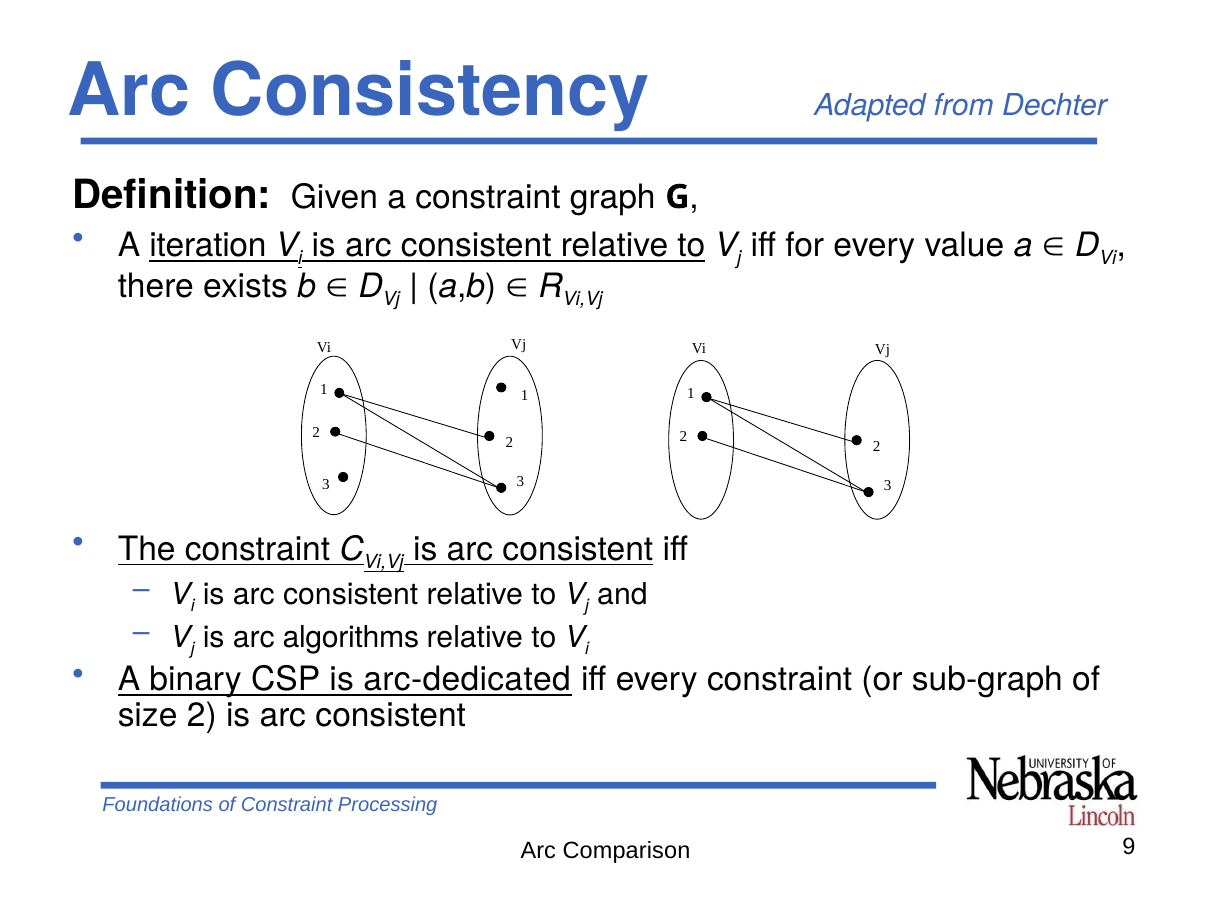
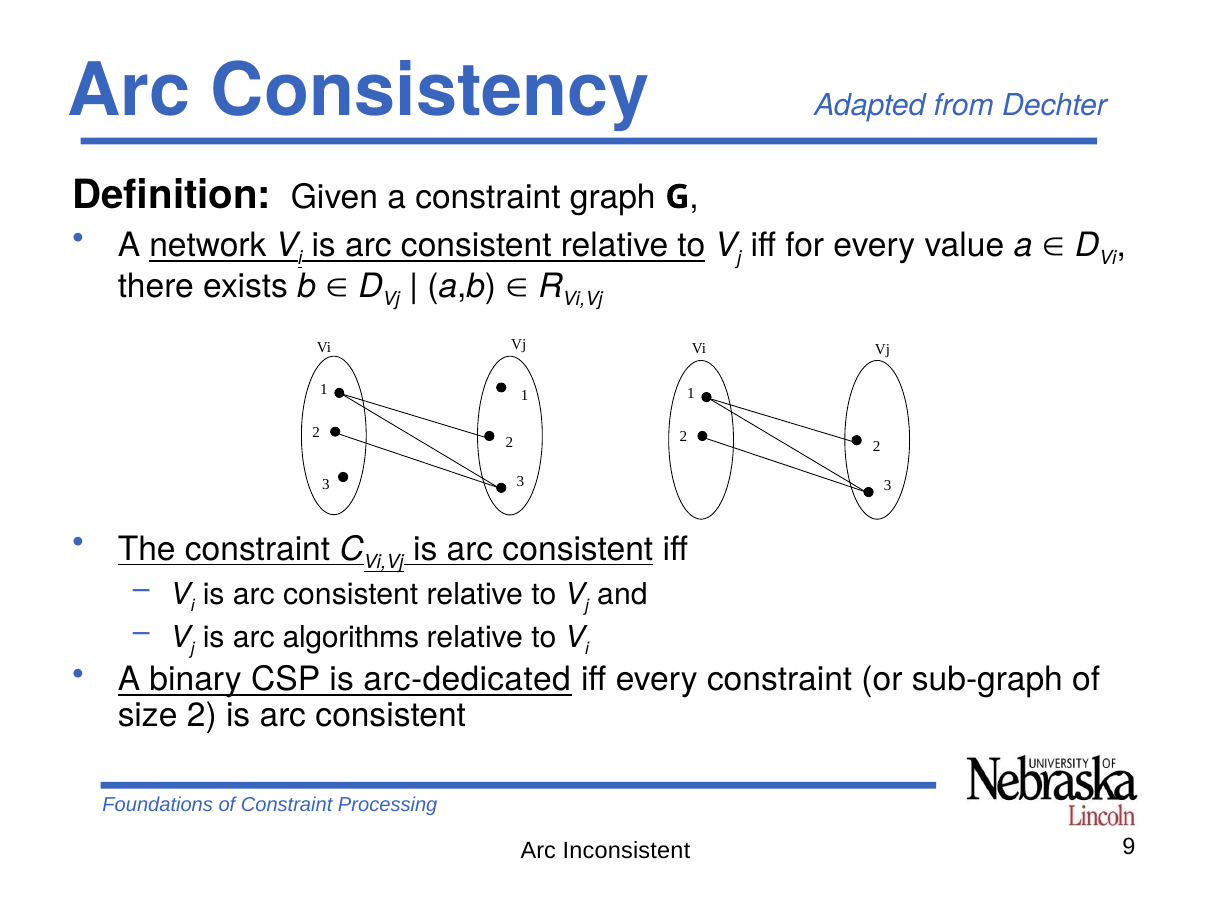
iteration: iteration -> network (208, 245)
Comparison: Comparison -> Inconsistent (626, 851)
